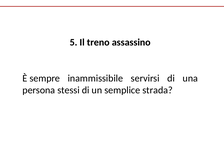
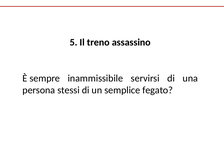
strada: strada -> fegato (158, 90)
